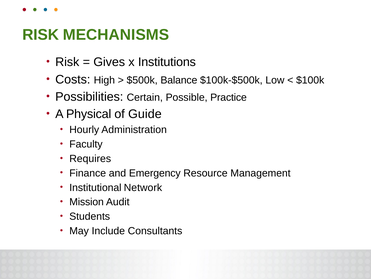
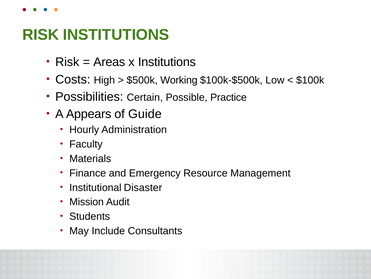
RISK MECHANISMS: MECHANISMS -> INSTITUTIONS (116, 35)
Gives: Gives -> Areas (109, 62)
Balance: Balance -> Working (179, 80)
Physical: Physical -> Appears (89, 114)
Requires: Requires -> Materials (90, 158)
Network: Network -> Disaster (143, 187)
